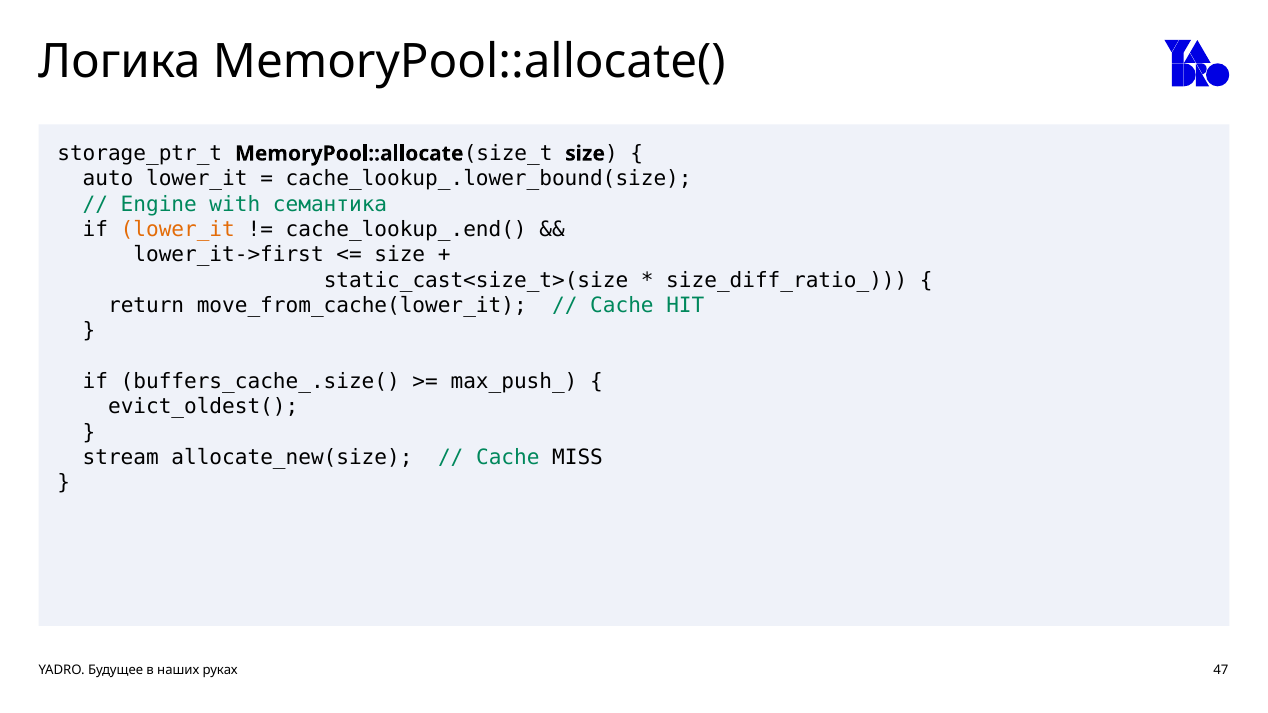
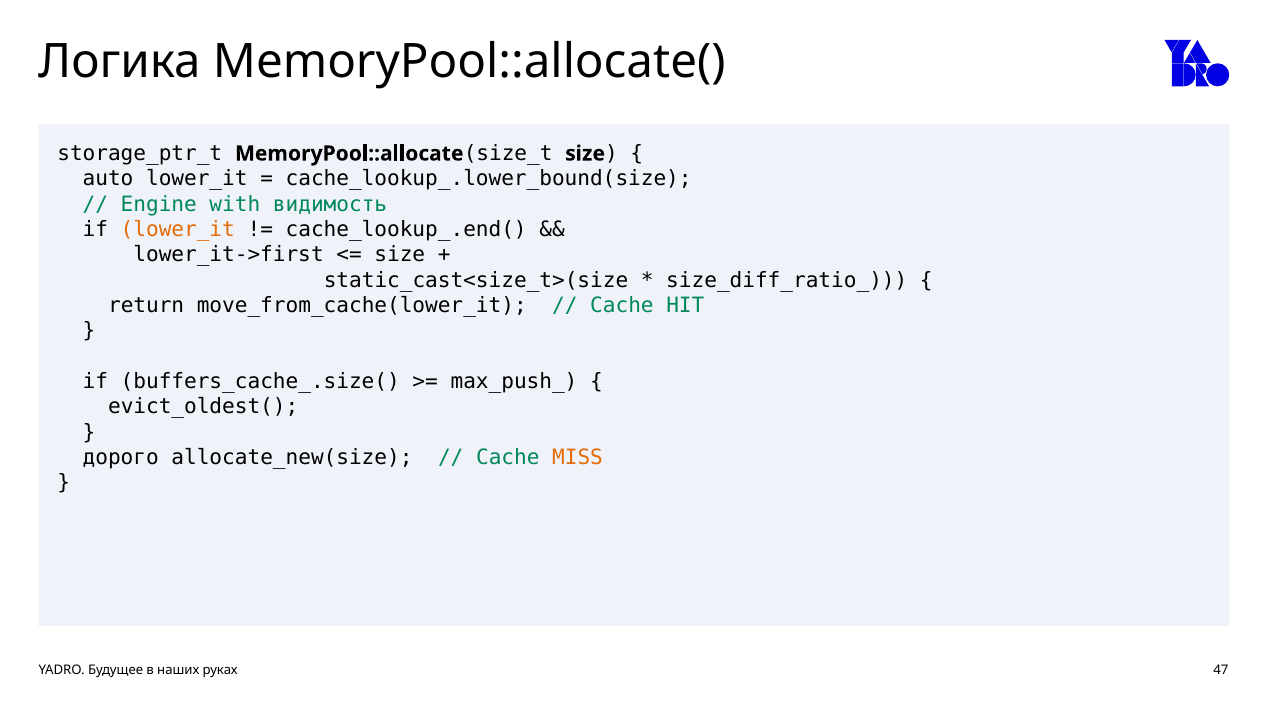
семантика: семантика -> видимость (330, 204)
stream: stream -> дорого (121, 458)
MISS colour: black -> orange (578, 458)
